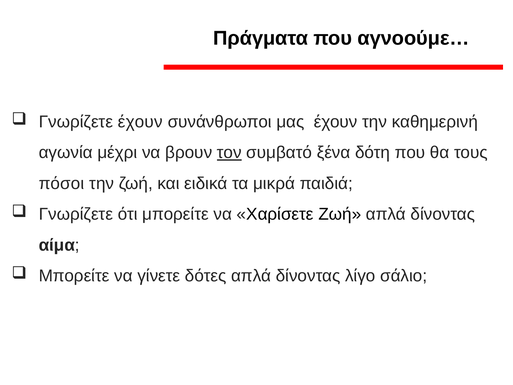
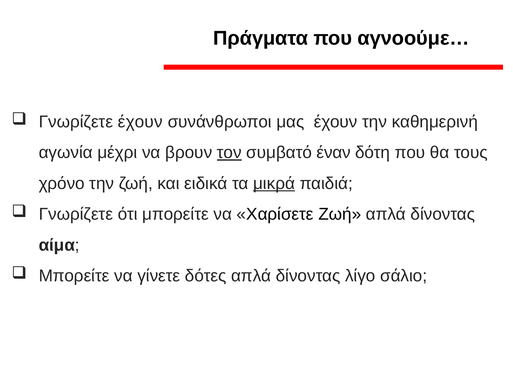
ξένα: ξένα -> έναν (334, 153)
πόσοι: πόσοι -> χρόνο (62, 183)
μικρά underline: none -> present (274, 183)
